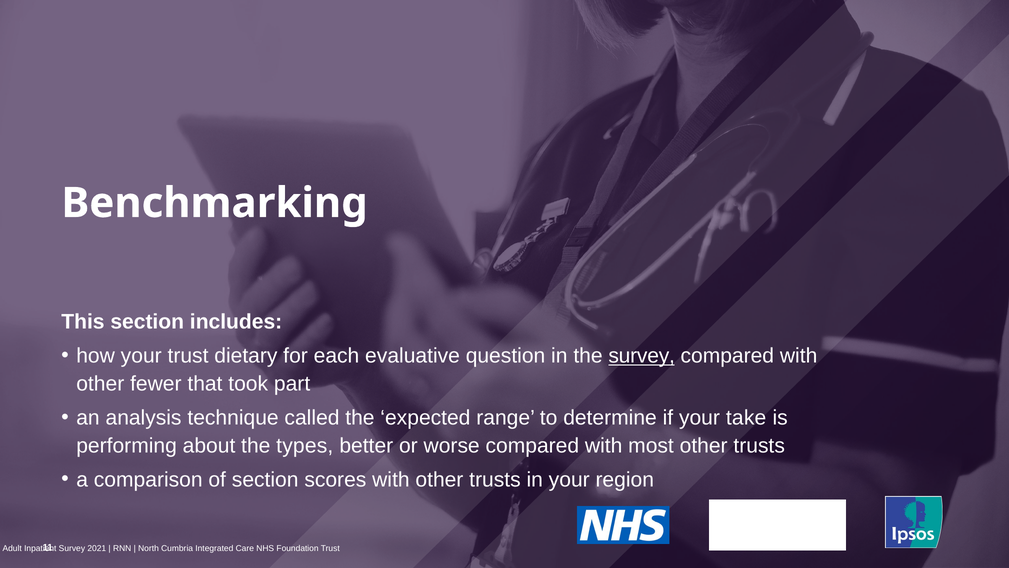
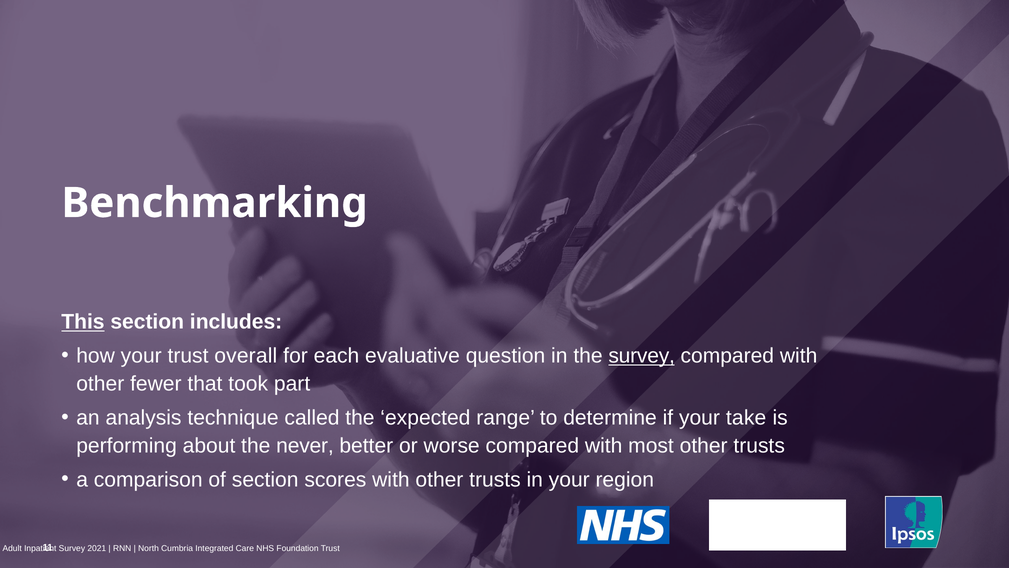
This underline: none -> present (83, 322)
dietary: dietary -> overall (246, 356)
types: types -> never (305, 445)
